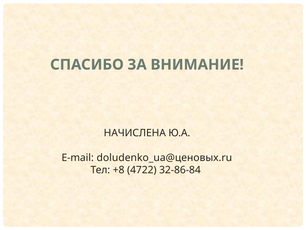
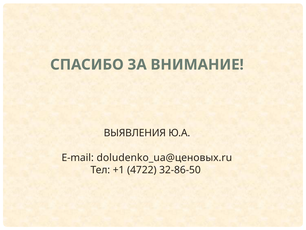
НАЧИСЛЕНА: НАЧИСЛЕНА -> ВЫЯВЛЕНИЯ (135, 133)
+8: +8 -> +1 (119, 170)
32-86-84: 32-86-84 -> 32-86-50 (180, 170)
